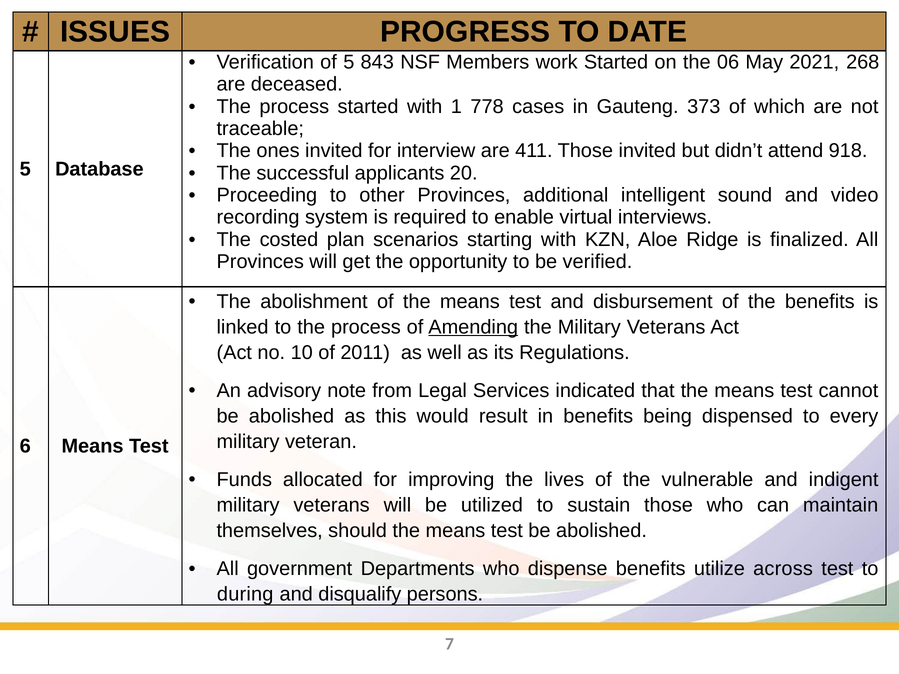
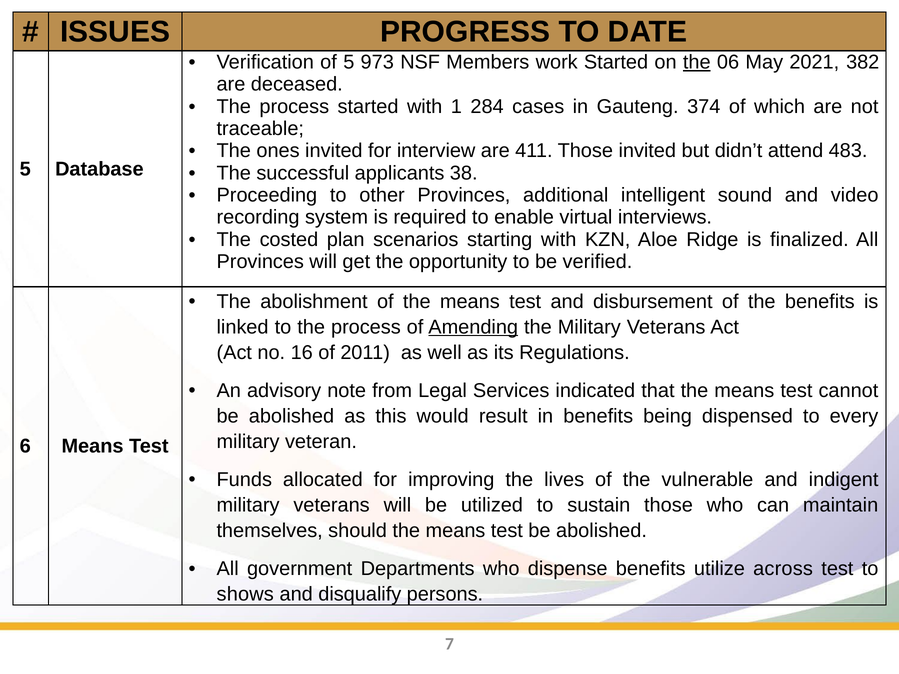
843: 843 -> 973 (377, 62)
the underline: none -> present (697, 62)
268: 268 -> 382 (863, 62)
778: 778 -> 284 (487, 107)
373: 373 -> 374 (704, 107)
918: 918 -> 483 (848, 151)
20: 20 -> 38 (464, 173)
10: 10 -> 16 (302, 353)
during: during -> shows (245, 594)
